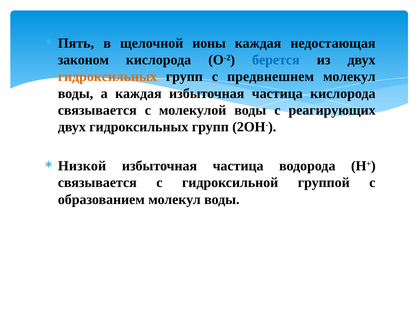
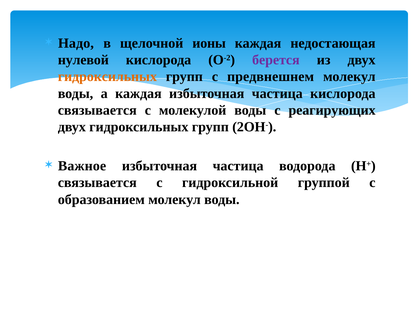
Пять: Пять -> Надо (76, 43)
законом: законом -> нулевой (83, 60)
берется colour: blue -> purple (276, 60)
Низкой: Низкой -> Важное (82, 166)
